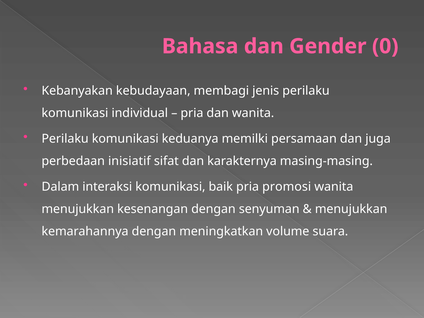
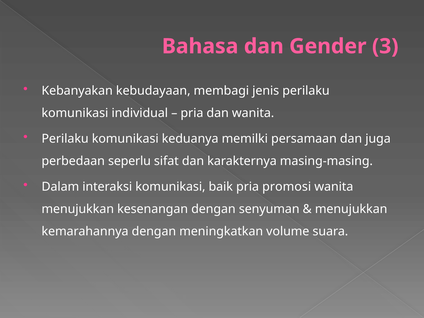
0: 0 -> 3 (385, 46)
inisiatif: inisiatif -> seperlu (129, 161)
